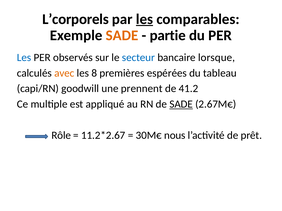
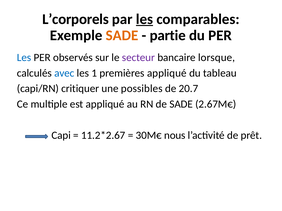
secteur colour: blue -> purple (138, 58)
avec colour: orange -> blue (64, 73)
8: 8 -> 1 (94, 73)
premières espérées: espérées -> appliqué (167, 73)
goodwill: goodwill -> critiquer (80, 89)
prennent: prennent -> possibles (142, 89)
41.2: 41.2 -> 20.7 (188, 89)
SADE underline: present -> none (181, 104)
Rôle: Rôle -> Capi (61, 136)
